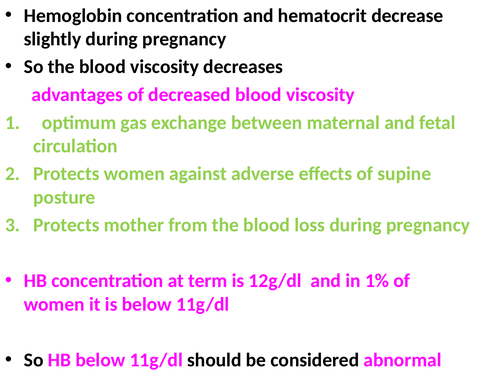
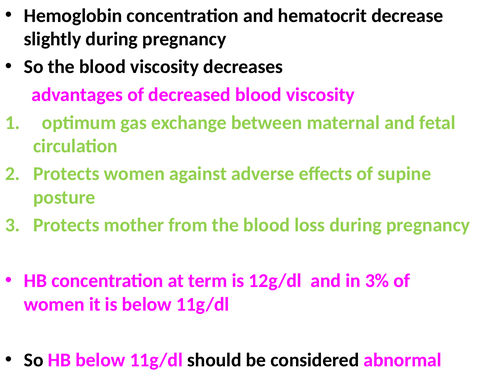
1%: 1% -> 3% (377, 281)
